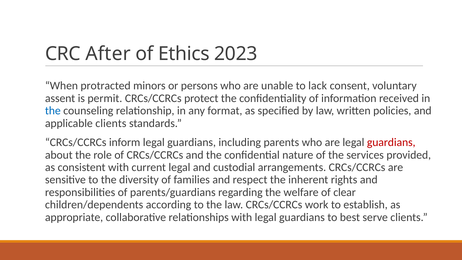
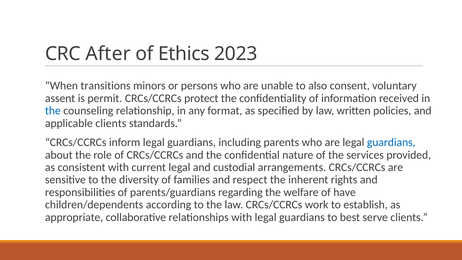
protracted: protracted -> transitions (106, 86)
lack: lack -> also (318, 86)
guardians colour: red -> blue (391, 142)
clear: clear -> have (345, 192)
